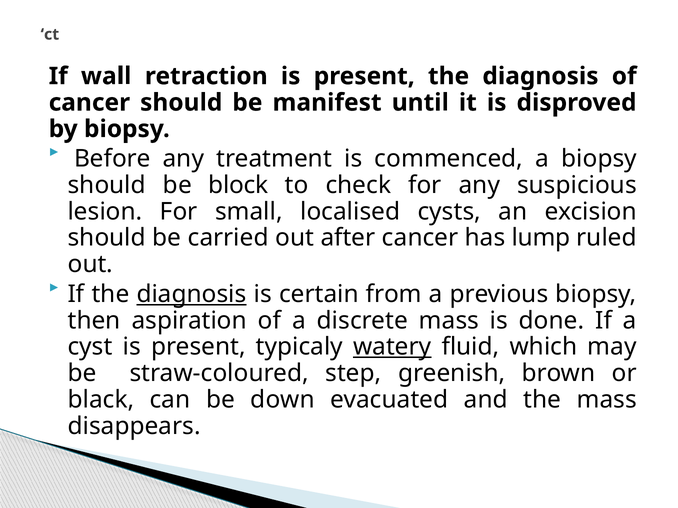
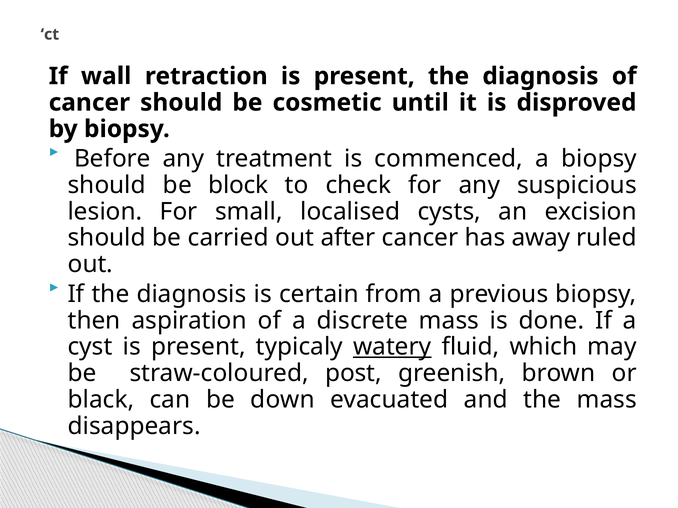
manifest: manifest -> cosmetic (327, 103)
lump: lump -> away (541, 238)
diagnosis underline: present -> none (192, 294)
step: step -> post (353, 374)
